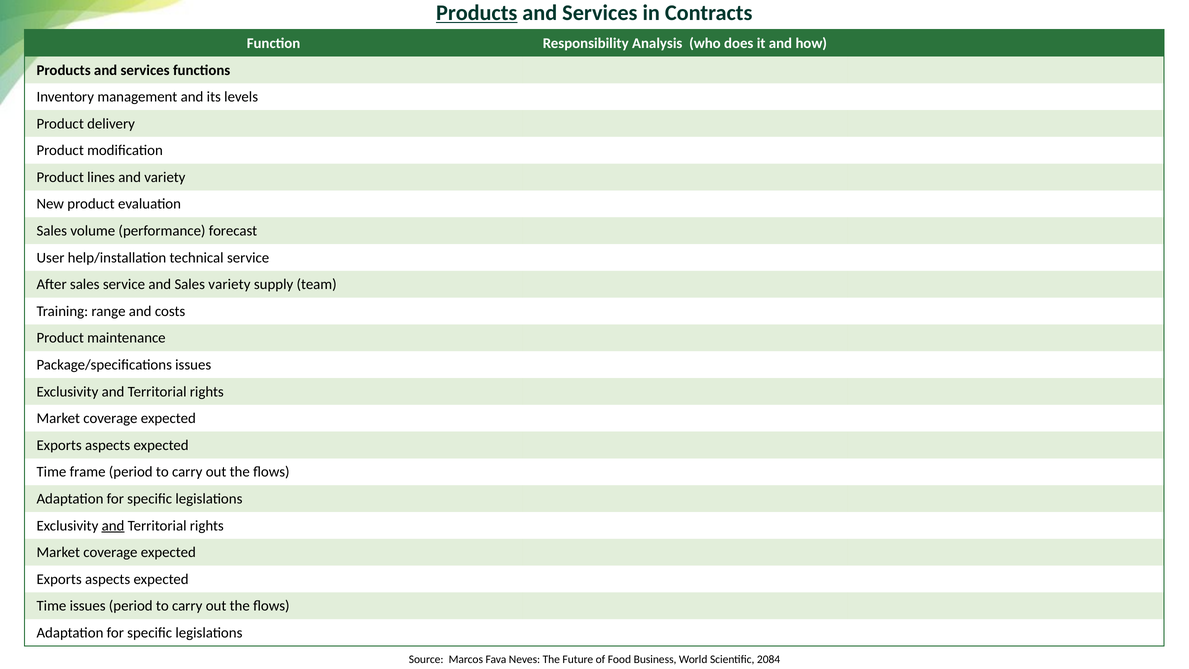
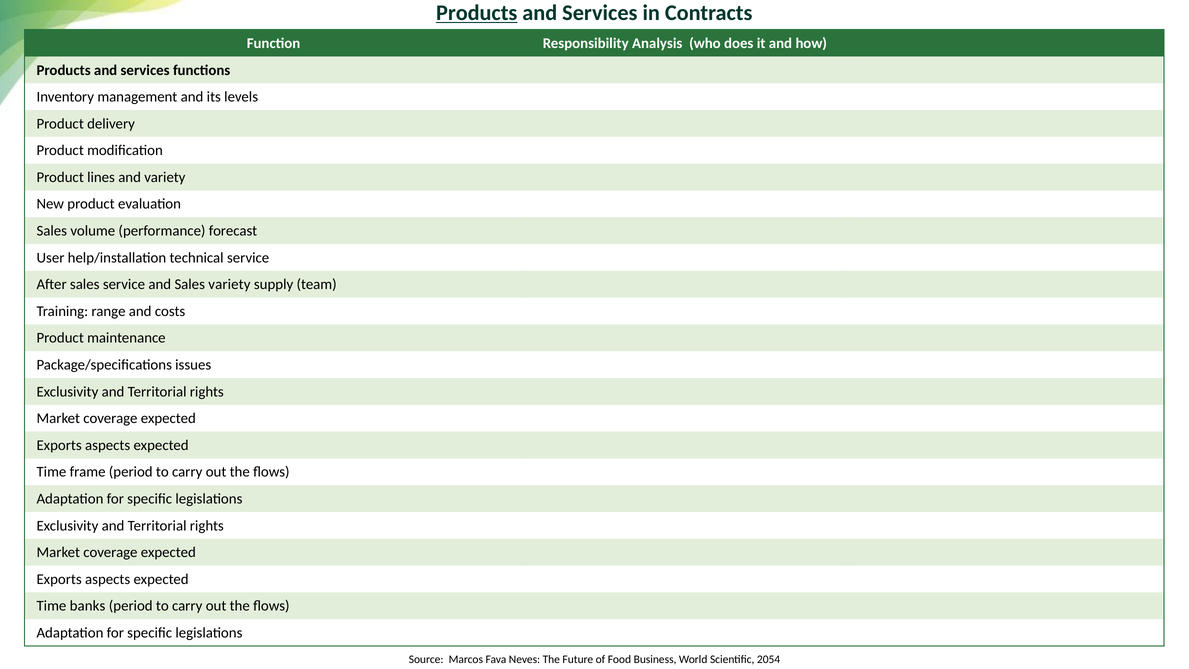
and underline: present -> none (113, 526)
Time issues: issues -> banks (88, 606)
2084: 2084 -> 2054 (769, 659)
